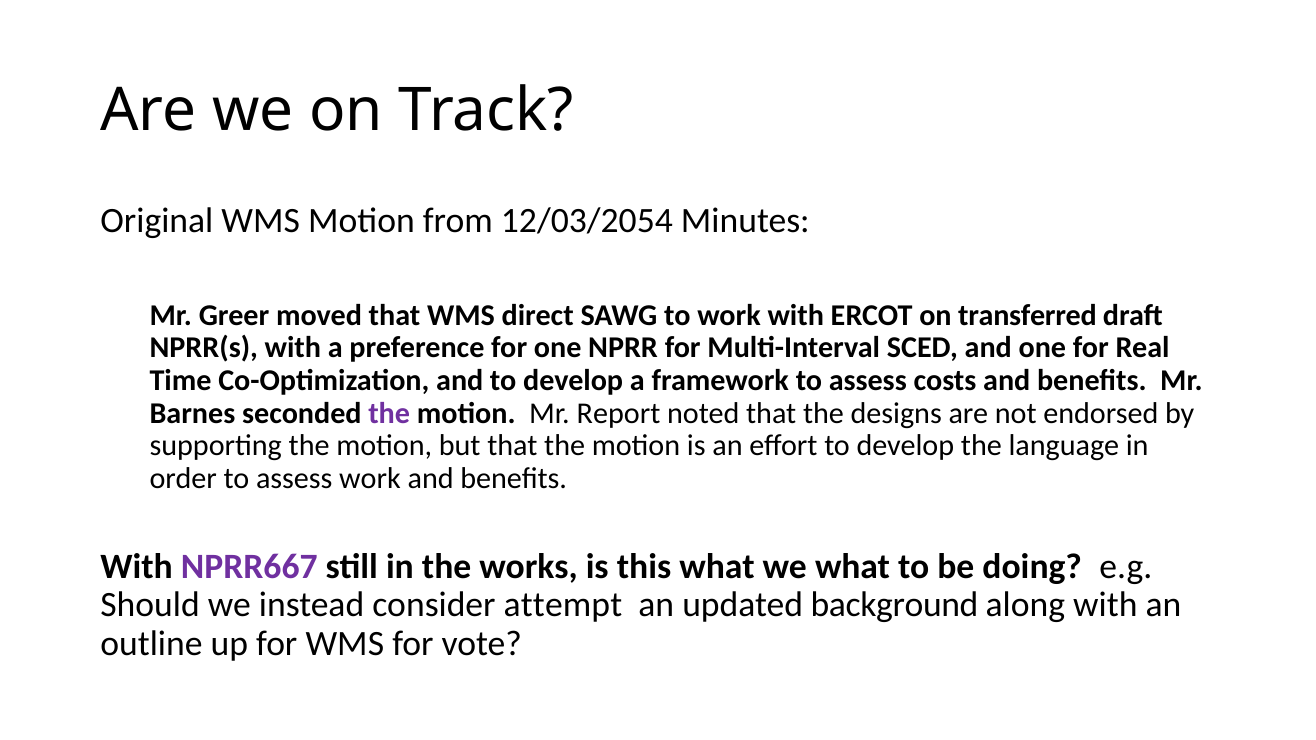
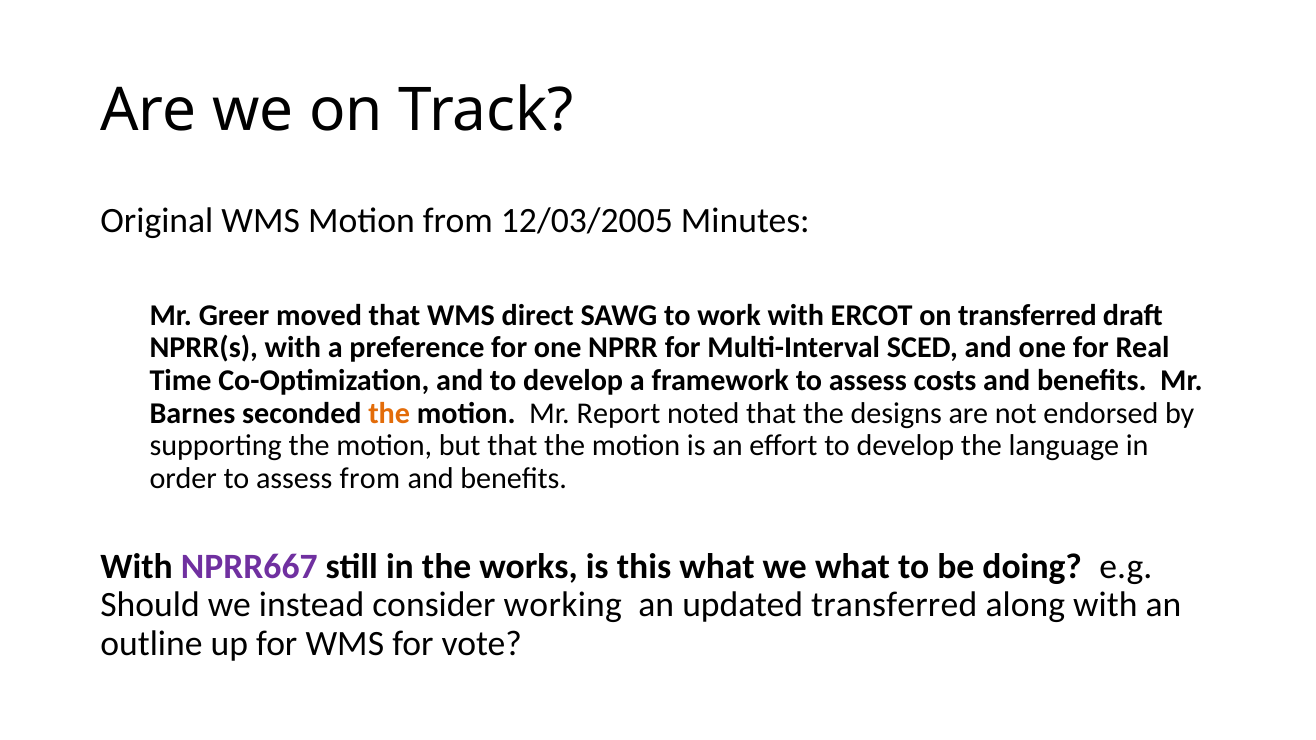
12/03/2054: 12/03/2054 -> 12/03/2005 (587, 221)
the colour: purple -> orange (389, 413)
assess work: work -> from (370, 478)
attempt: attempt -> working (563, 605)
updated background: background -> transferred (894, 605)
